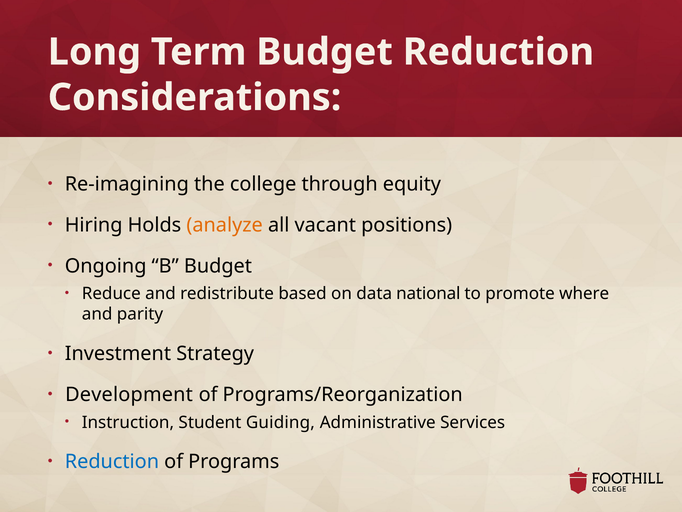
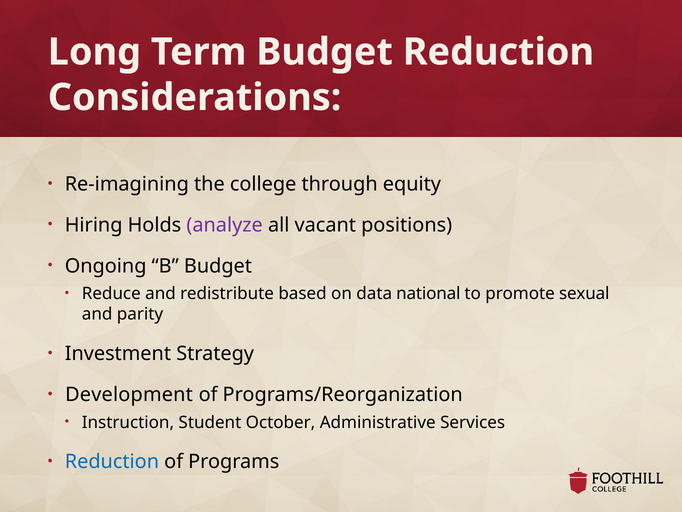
analyze colour: orange -> purple (225, 225)
where: where -> sexual (584, 294)
Guiding: Guiding -> October (281, 422)
